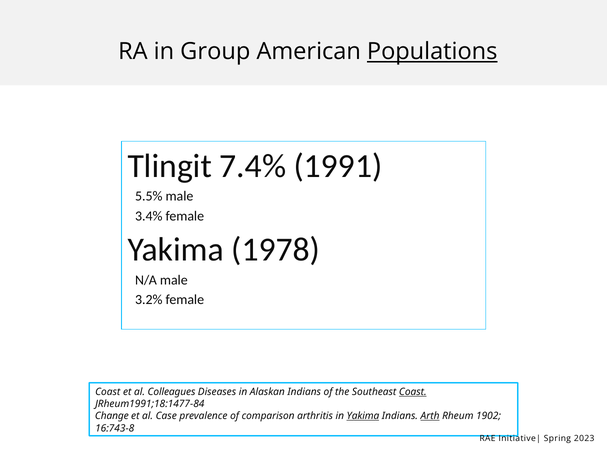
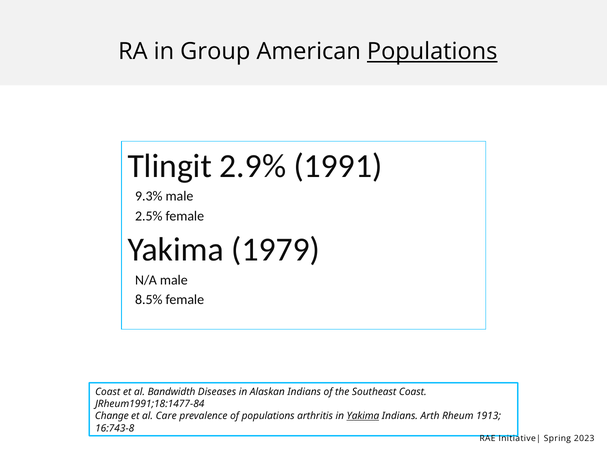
7.4%: 7.4% -> 2.9% (253, 166)
5.5%: 5.5% -> 9.3% (149, 196)
3.4%: 3.4% -> 2.5% (149, 216)
1978: 1978 -> 1979 (276, 250)
3.2%: 3.2% -> 8.5% (149, 300)
Colleagues: Colleagues -> Bandwidth (172, 392)
Coast underline: present -> none (413, 392)
Case: Case -> Care (166, 416)
of comparison: comparison -> populations (268, 416)
Arth underline: present -> none (430, 416)
1902: 1902 -> 1913 (489, 416)
